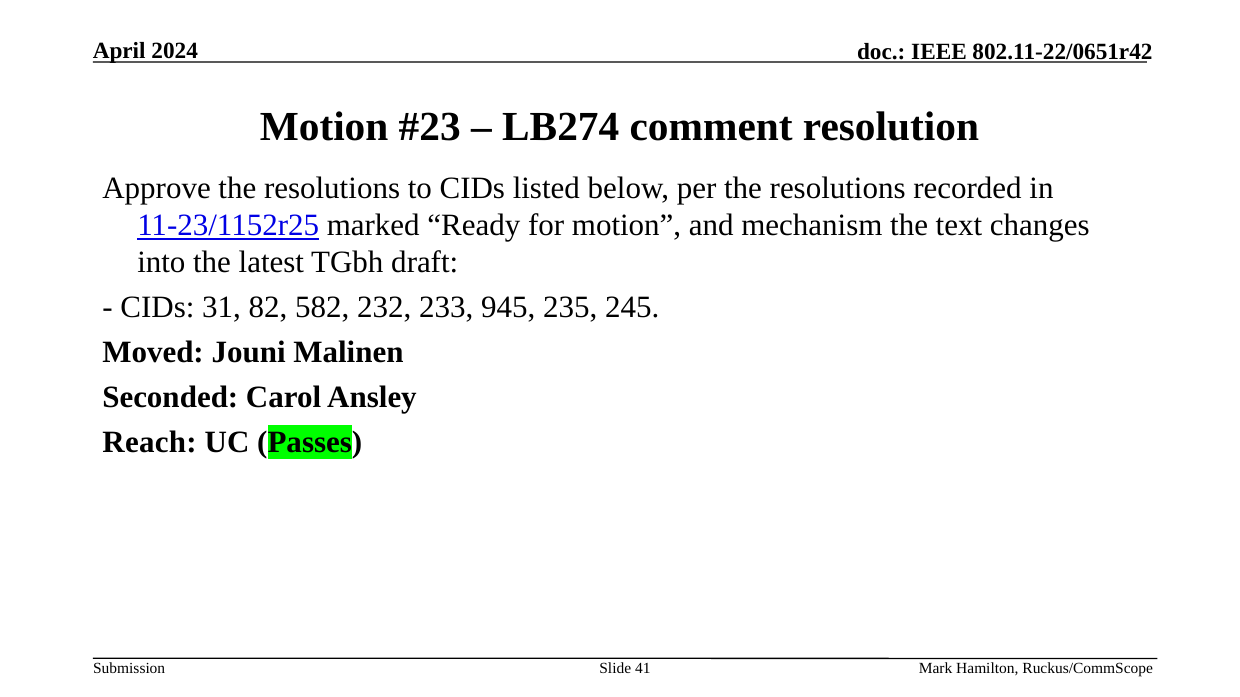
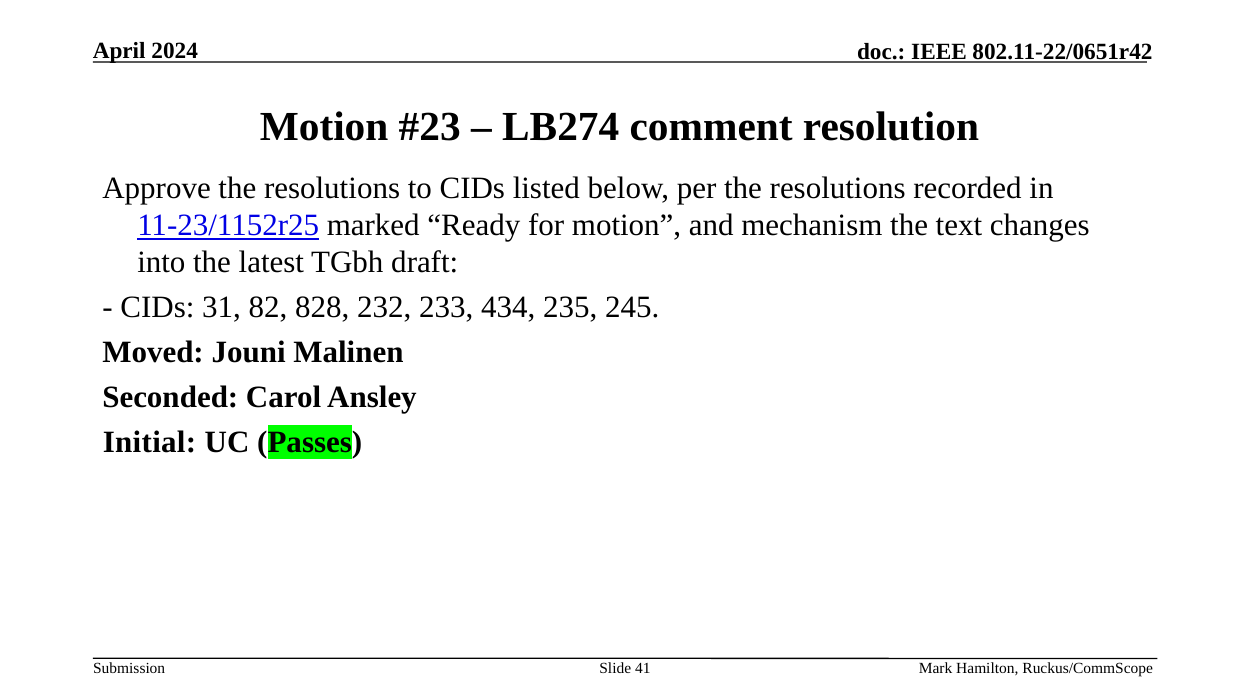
582: 582 -> 828 (322, 308)
945: 945 -> 434 (508, 308)
Reach: Reach -> Initial (149, 442)
